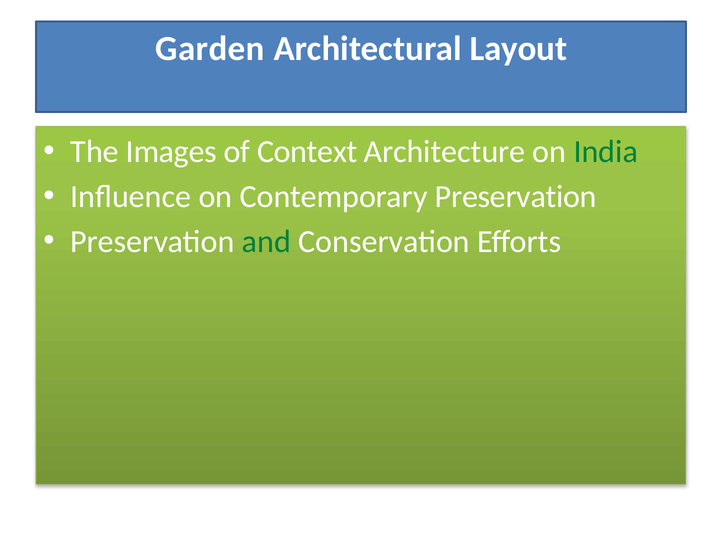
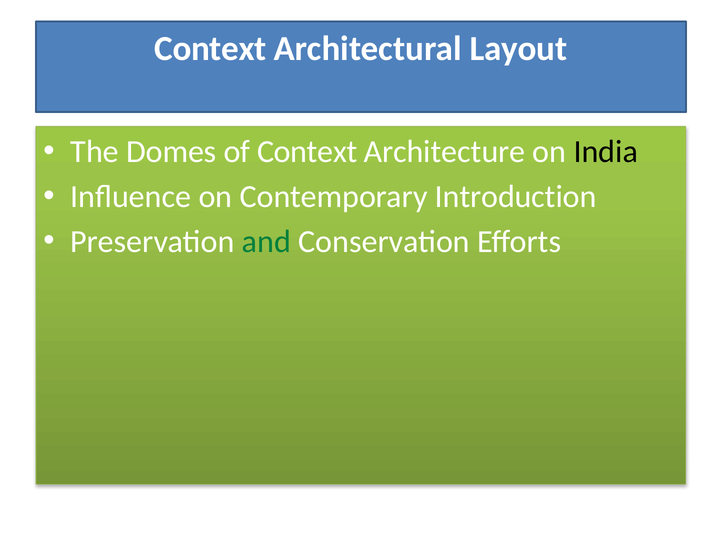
Garden: Garden -> Context (210, 49)
Images: Images -> Domes (171, 151)
India colour: green -> black (606, 151)
Contemporary Preservation: Preservation -> Introduction (516, 196)
